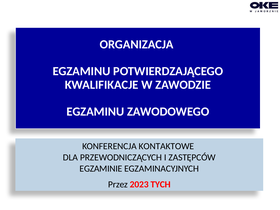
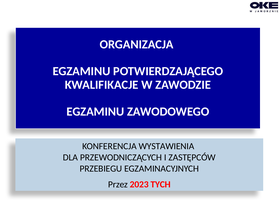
KONTAKTOWE: KONTAKTOWE -> WYSTAWIENIA (166, 146)
EGZAMINIE: EGZAMINIE -> PRZEBIEGU (101, 169)
